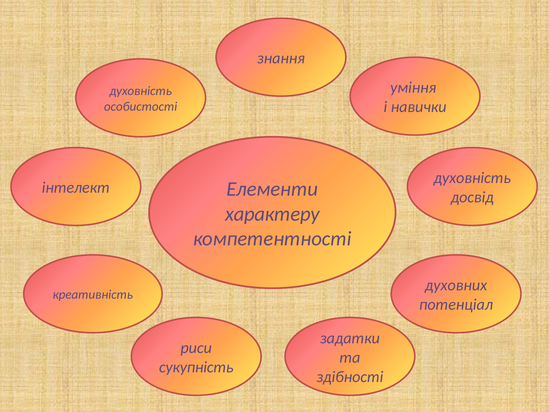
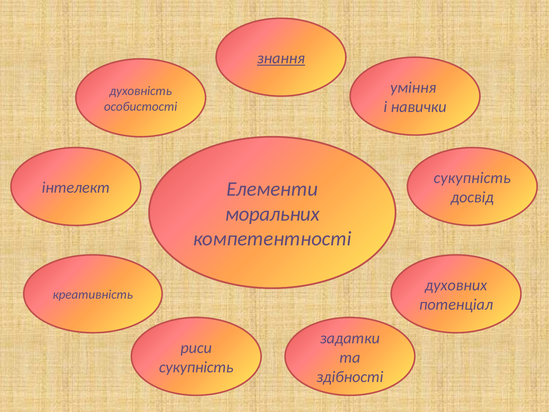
знання underline: none -> present (281, 58)
духовність: духовність -> сукупність (472, 178)
характеру: характеру -> моральних (272, 214)
